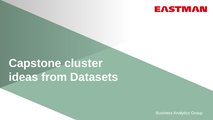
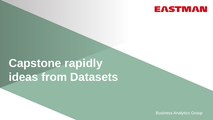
cluster: cluster -> rapidly (84, 63)
